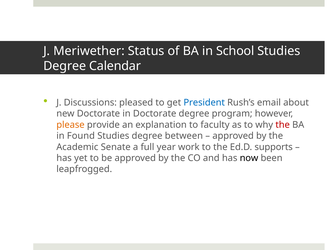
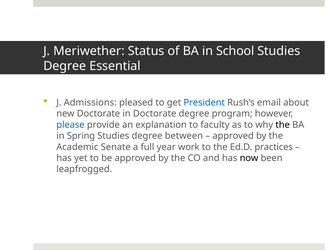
Calendar: Calendar -> Essential (115, 66)
Discussions: Discussions -> Admissions (90, 102)
please colour: orange -> blue (70, 125)
the colour: red -> black (283, 125)
Found: Found -> Spring (81, 136)
supports: supports -> practices (274, 147)
